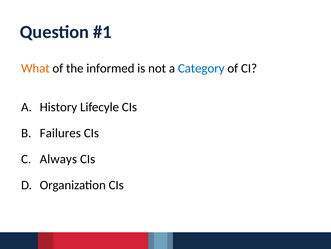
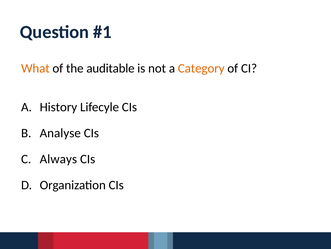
informed: informed -> auditable (110, 68)
Category colour: blue -> orange (201, 68)
Failures: Failures -> Analyse (60, 133)
